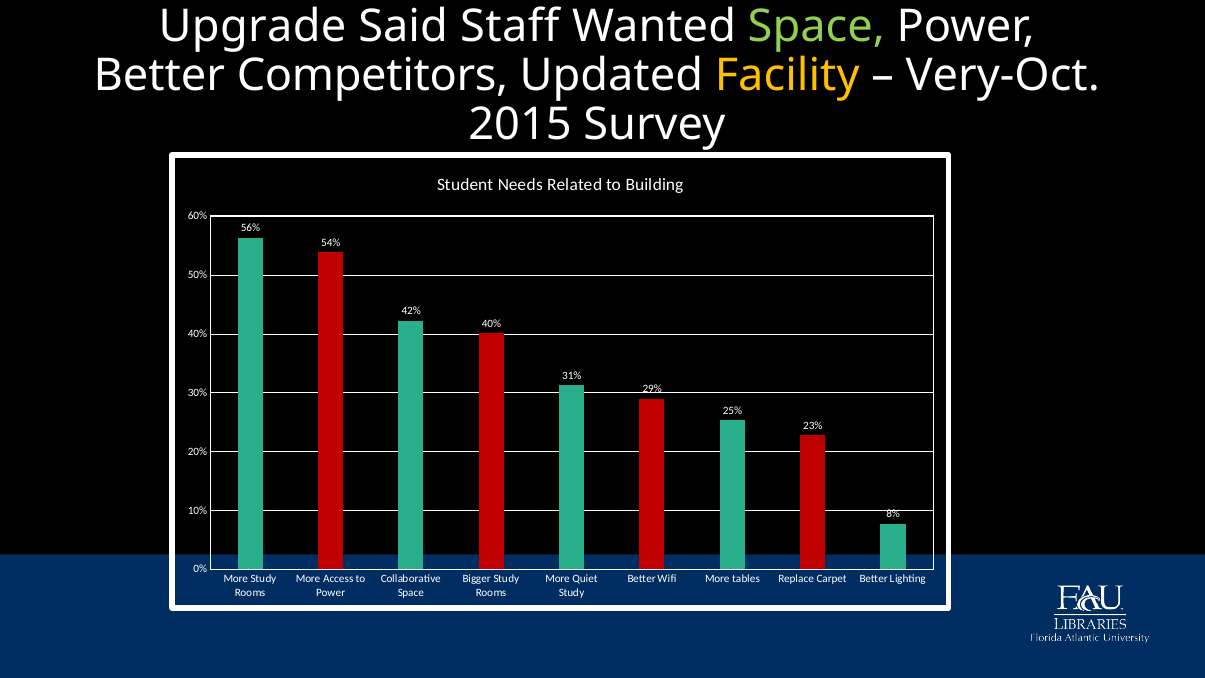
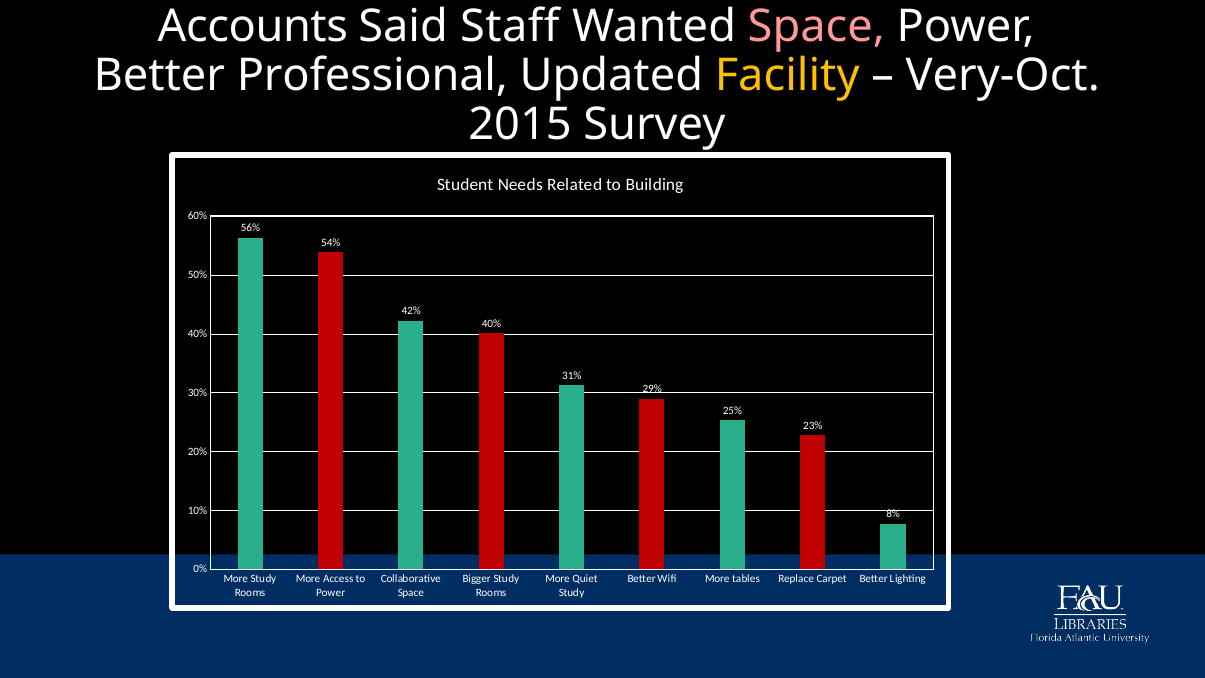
Upgrade: Upgrade -> Accounts (253, 27)
Space colour: light green -> pink (816, 27)
Competitors: Competitors -> Professional (372, 76)
